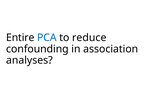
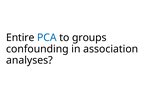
reduce: reduce -> groups (89, 38)
